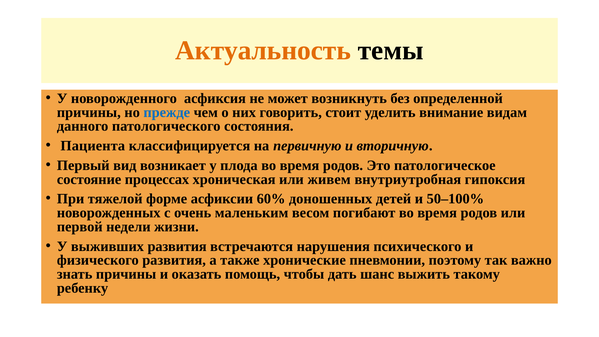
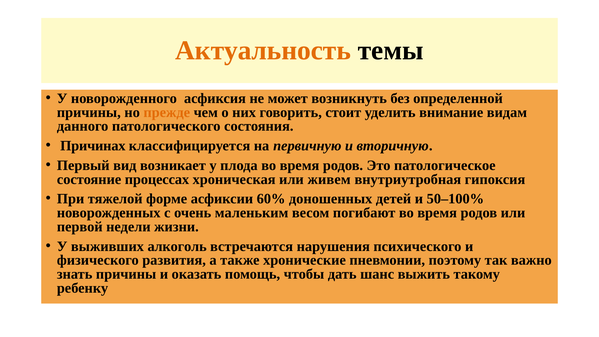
прежде colour: blue -> orange (167, 112)
Пациента: Пациента -> Причинах (93, 146)
выживших развития: развития -> алкоголь (177, 246)
